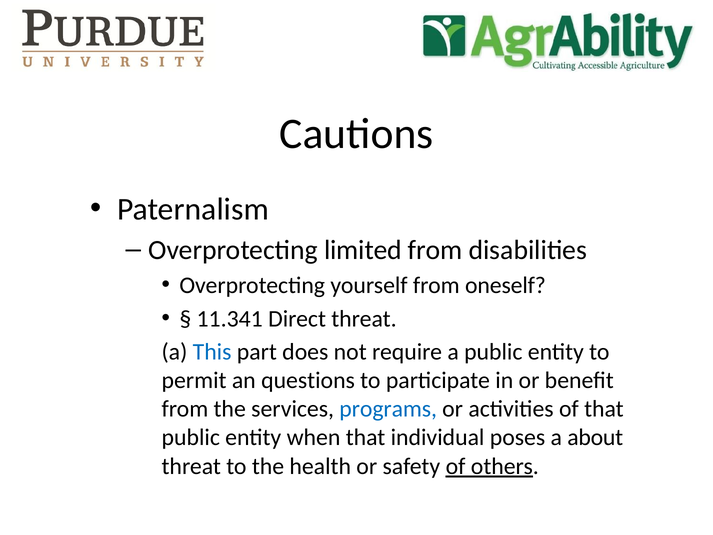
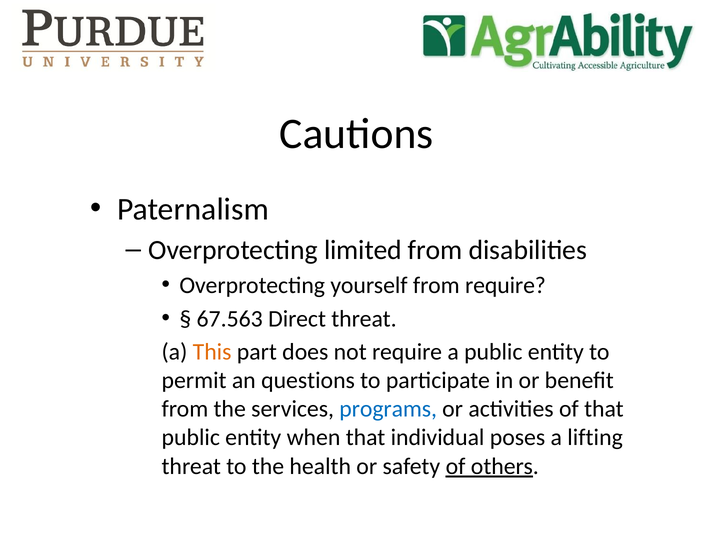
from oneself: oneself -> require (505, 285)
11.341: 11.341 -> 67.563 (230, 319)
This colour: blue -> orange (212, 352)
about: about -> lifting (595, 437)
